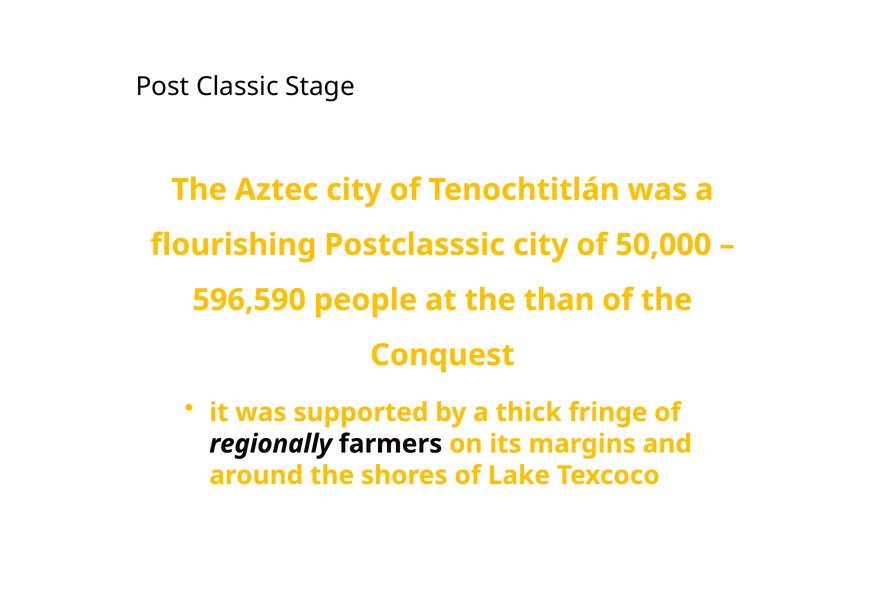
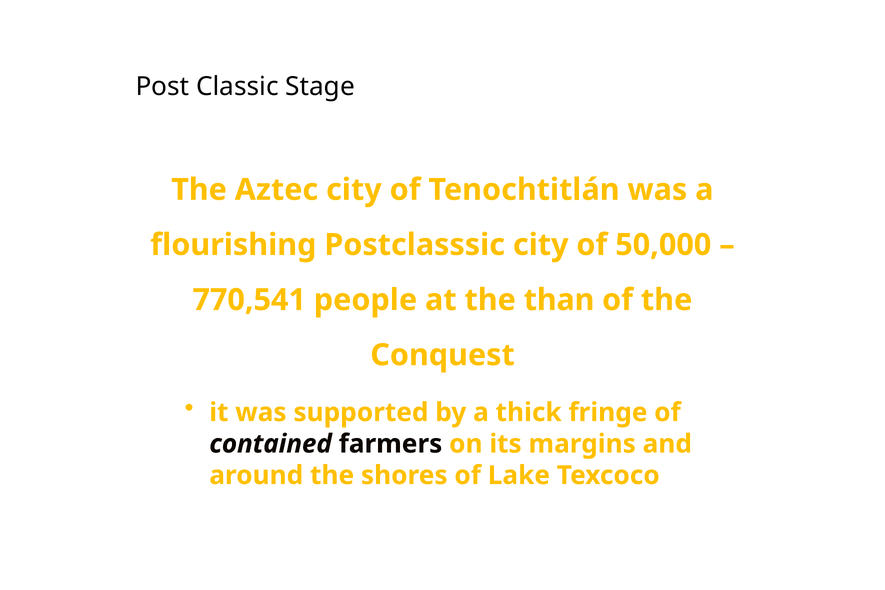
596,590: 596,590 -> 770,541 (249, 300)
regionally: regionally -> contained (271, 444)
